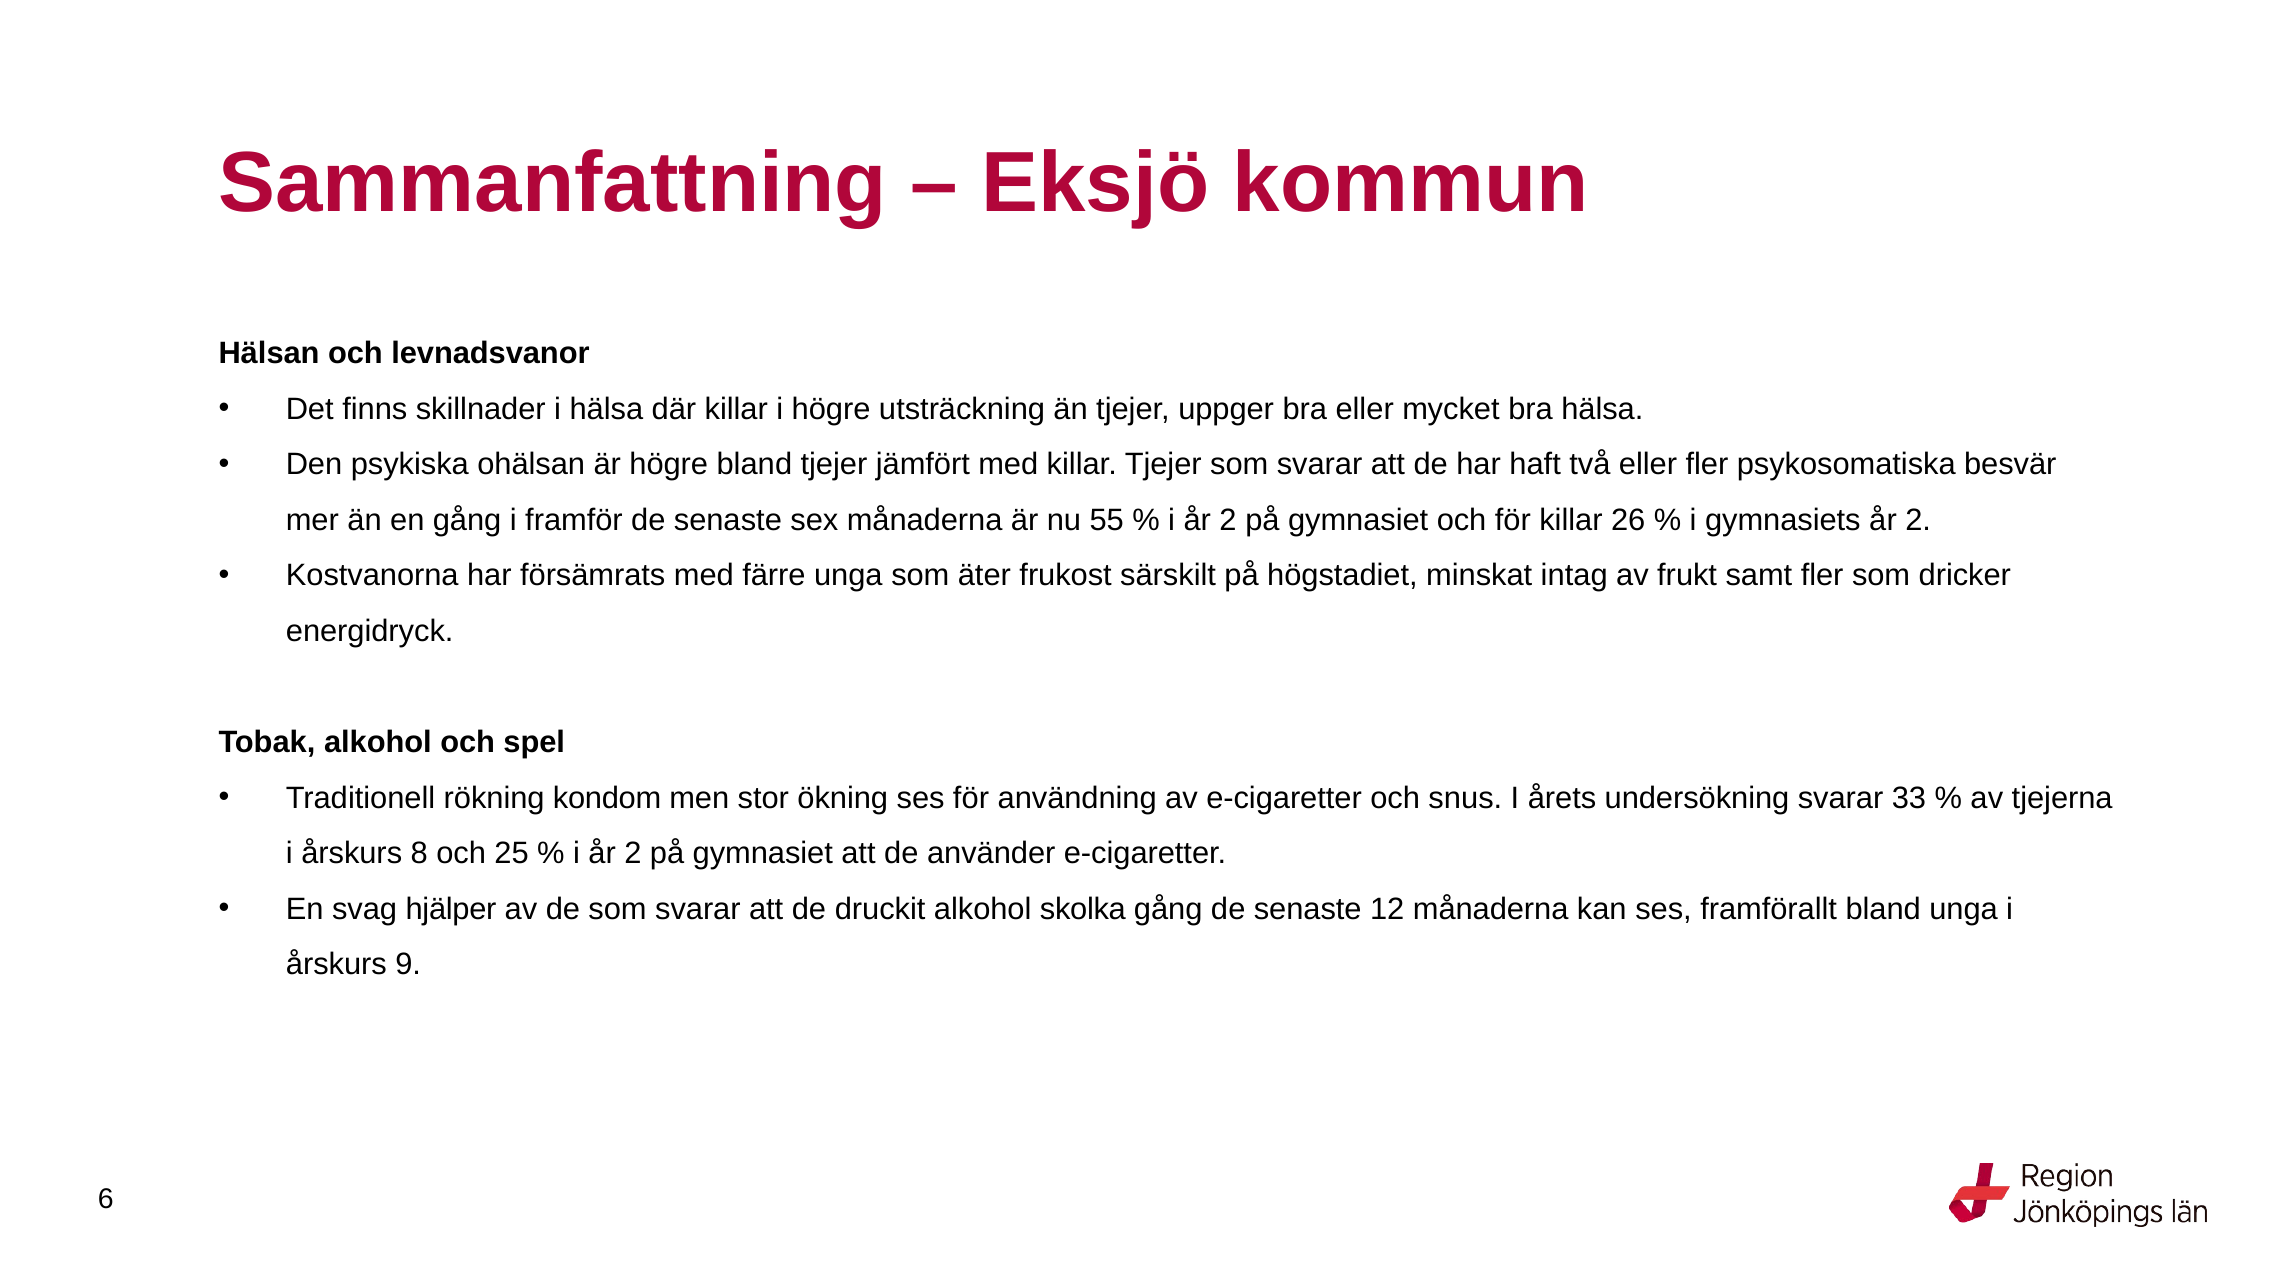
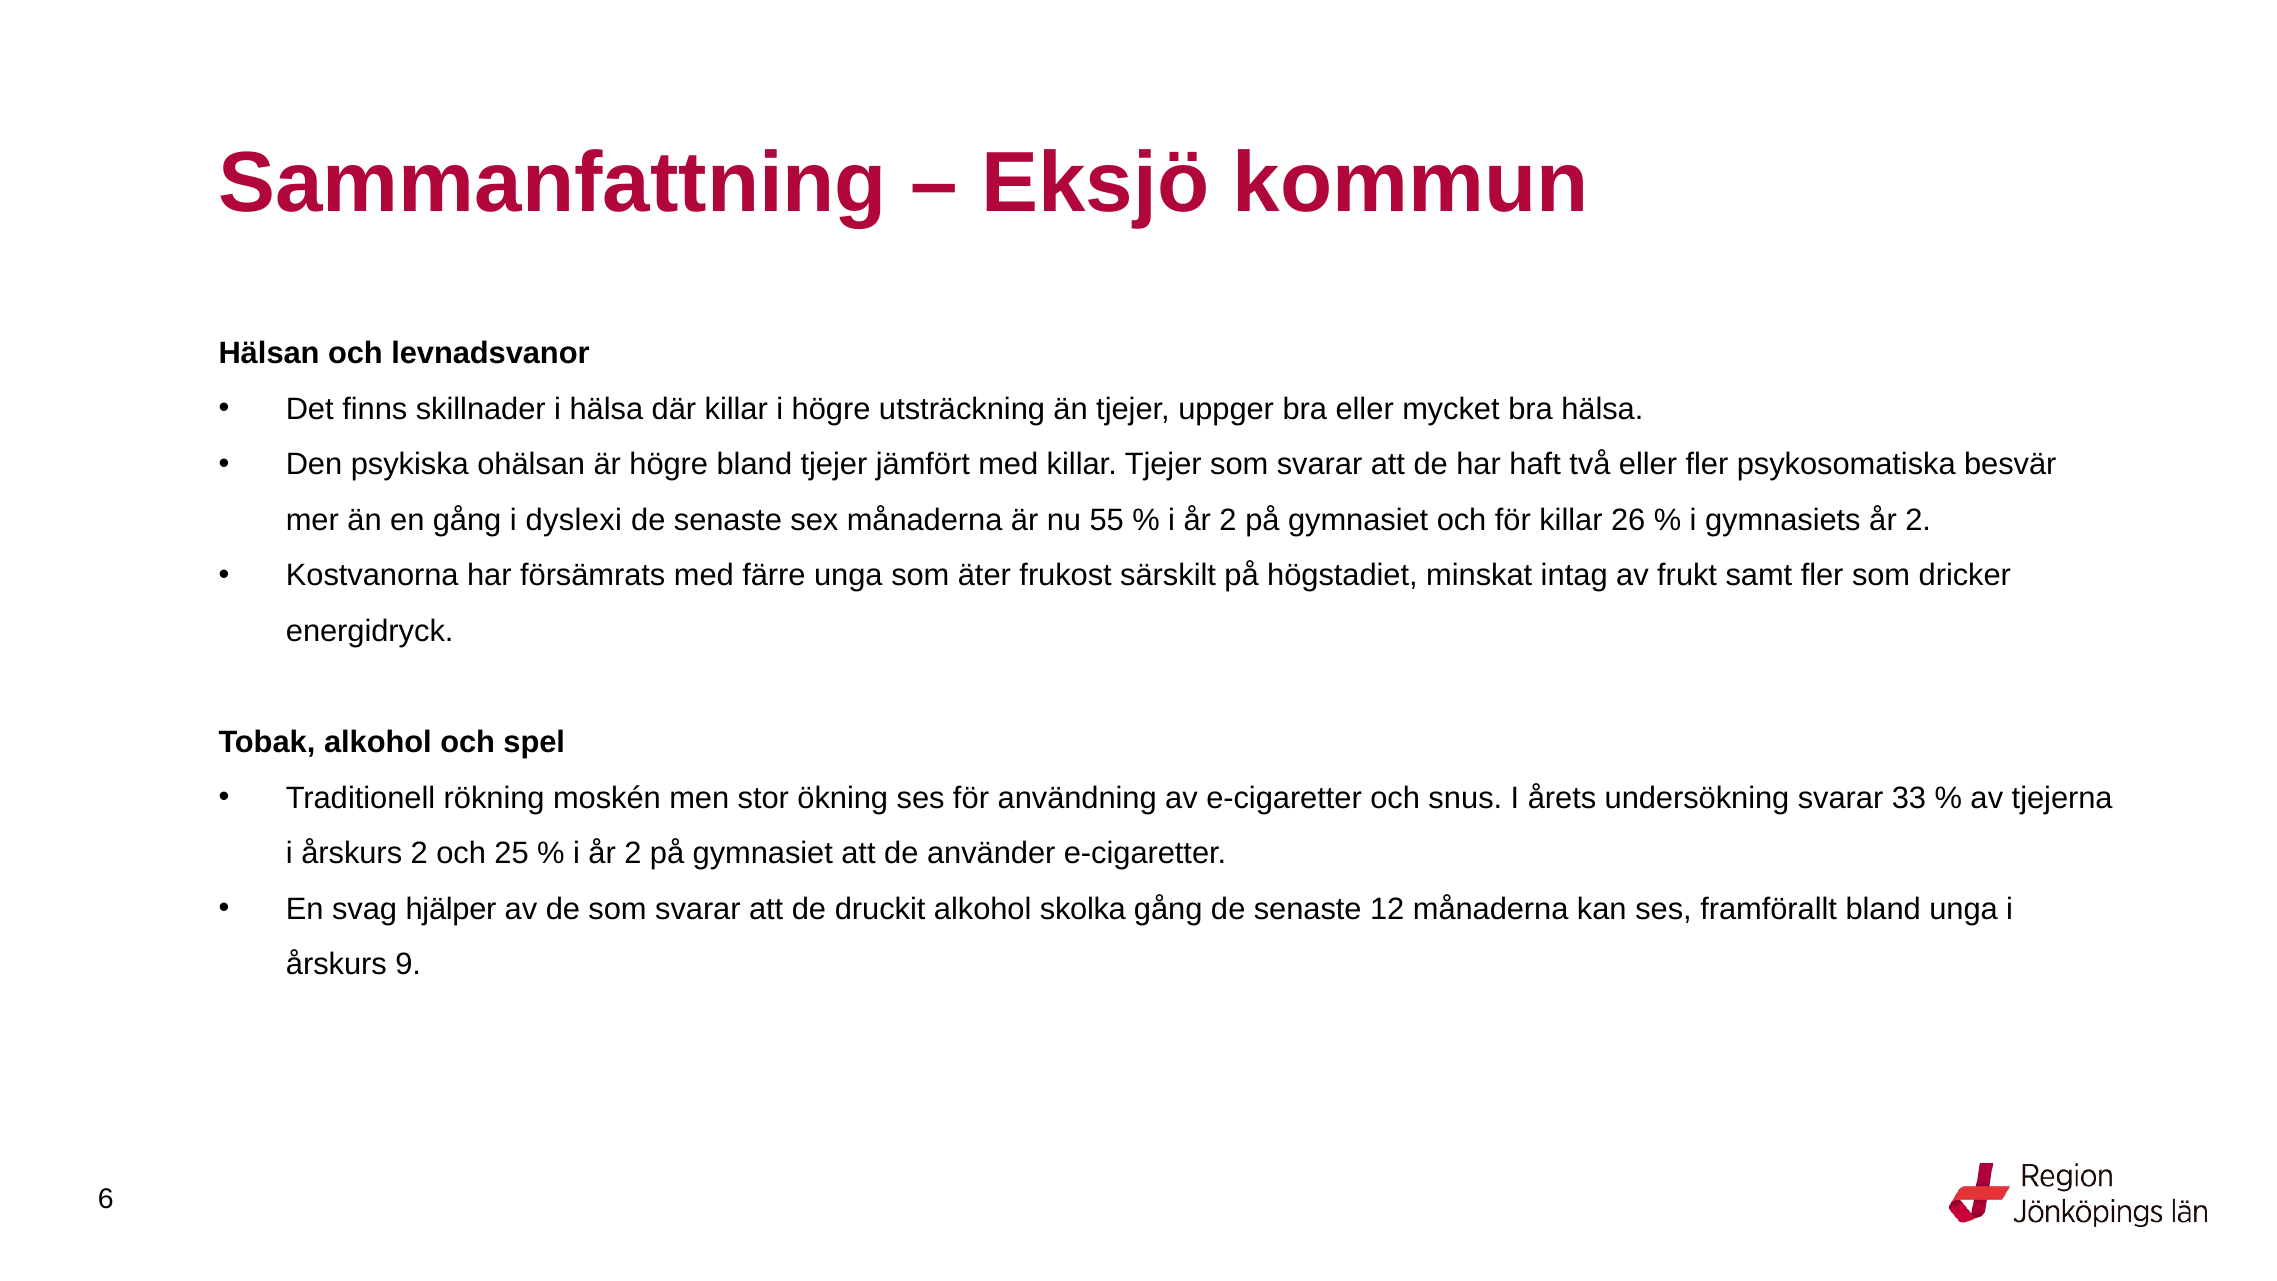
framför: framför -> dyslexi (574, 520)
kondom: kondom -> moskén (607, 798)
årskurs 8: 8 -> 2 (419, 853)
